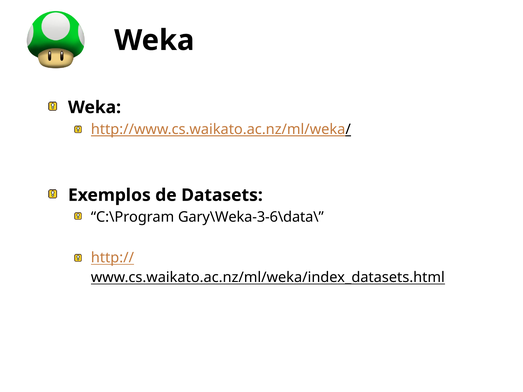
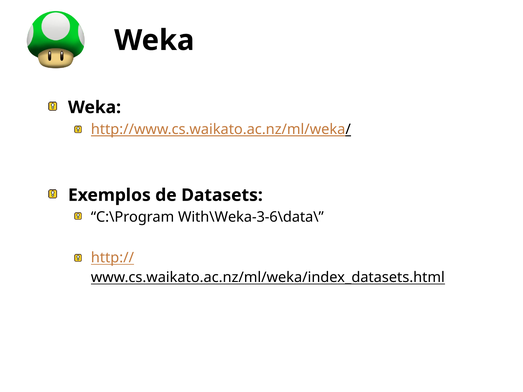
Gary\Weka-3-6\data\: Gary\Weka-3-6\data\ -> With\Weka-3-6\data\ (251, 217)
